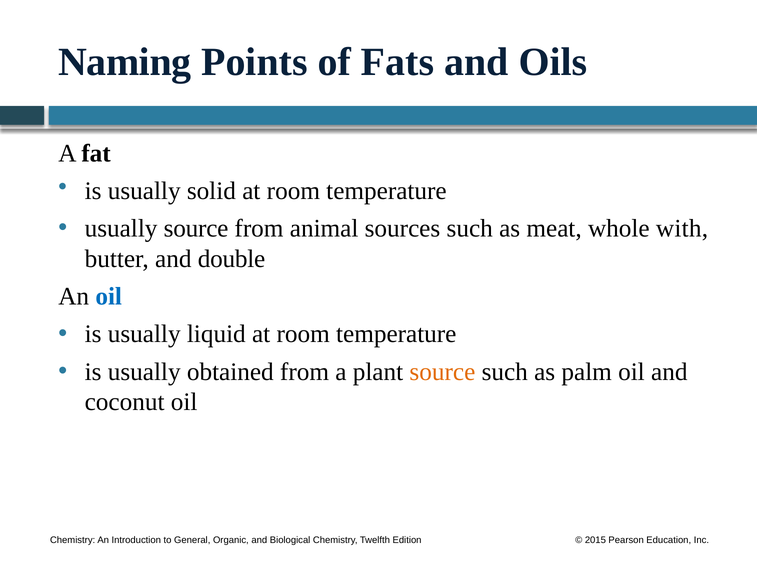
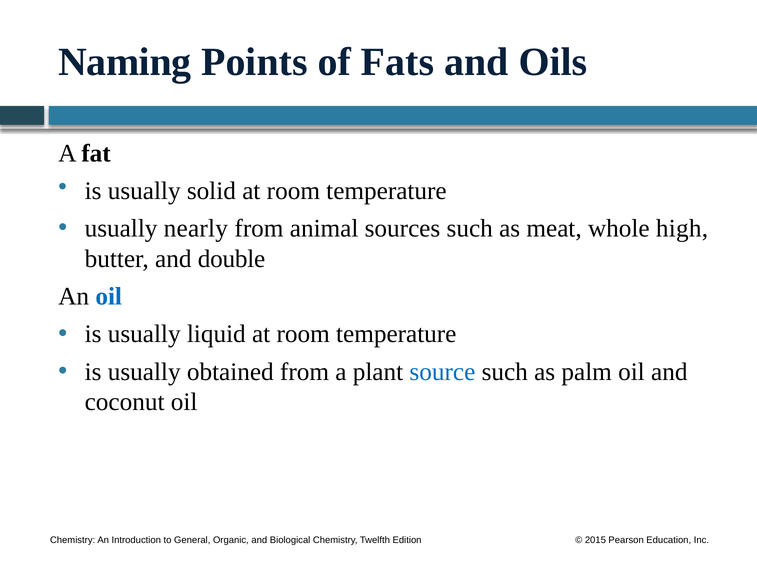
usually source: source -> nearly (196, 228)
with: with -> high (682, 228)
source colour: orange -> blue (442, 372)
